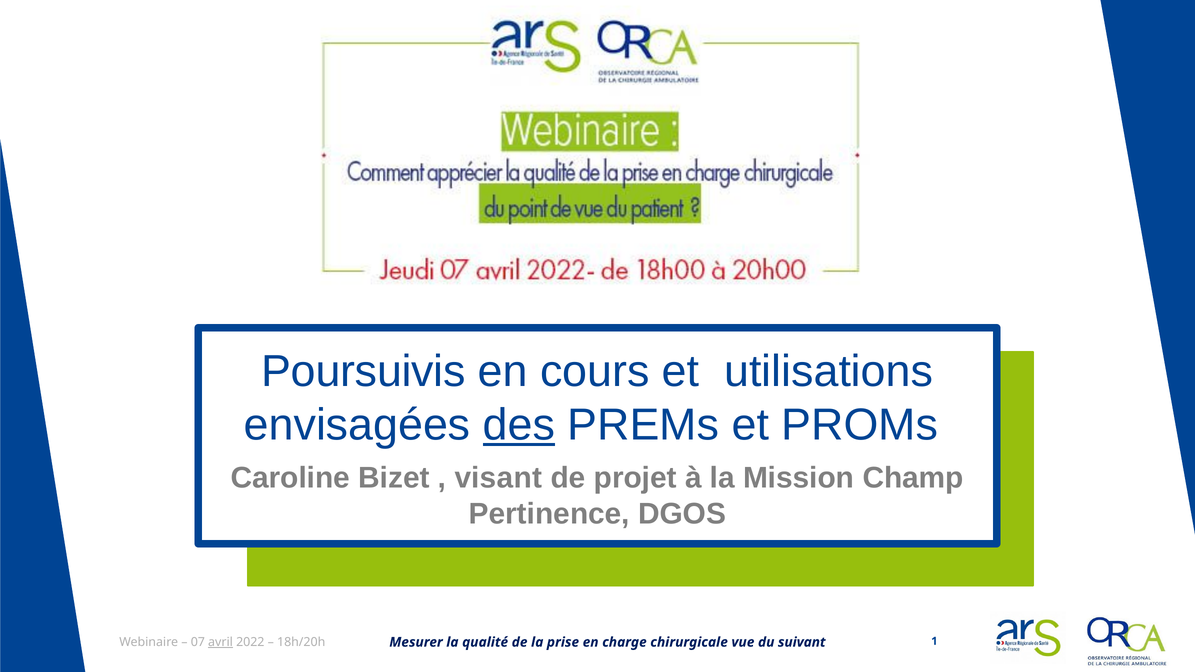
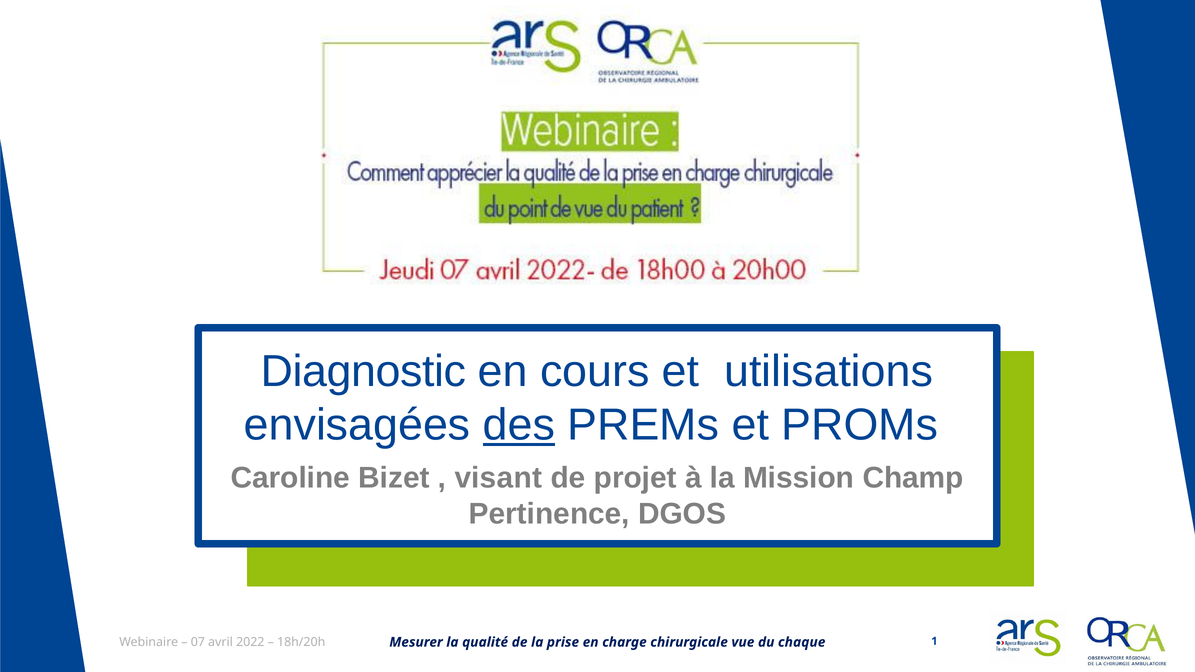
Poursuivis: Poursuivis -> Diagnostic (364, 372)
avril underline: present -> none (221, 642)
suivant: suivant -> chaque (802, 642)
